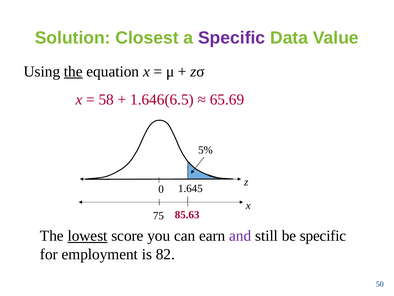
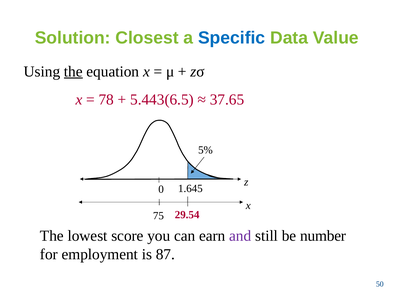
Specific colour: purple -> blue (232, 38)
58: 58 -> 78 (106, 99)
1.646(6.5: 1.646(6.5 -> 5.443(6.5 (162, 99)
65.69: 65.69 -> 37.65 (227, 99)
85.63: 85.63 -> 29.54 (187, 215)
lowest underline: present -> none (88, 235)
be specific: specific -> number (323, 235)
82: 82 -> 87 (165, 254)
